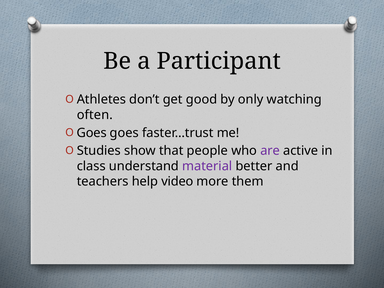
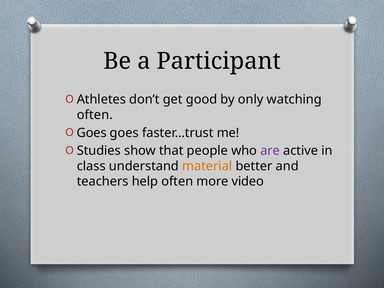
material colour: purple -> orange (207, 166)
help video: video -> often (177, 181)
them: them -> video (248, 181)
